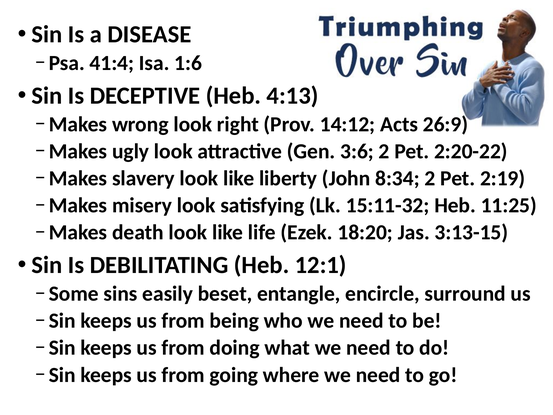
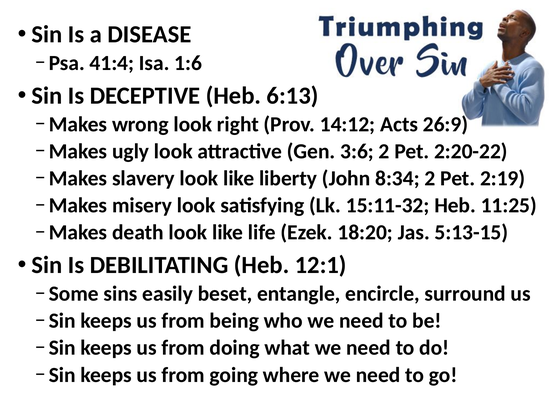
4:13: 4:13 -> 6:13 (293, 96)
3:13-15: 3:13-15 -> 5:13-15 (471, 232)
